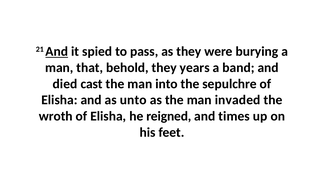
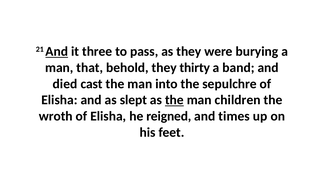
spied: spied -> three (97, 52)
years: years -> thirty (195, 68)
unto: unto -> slept (133, 100)
the underline: none -> present (174, 100)
invaded: invaded -> children (238, 100)
